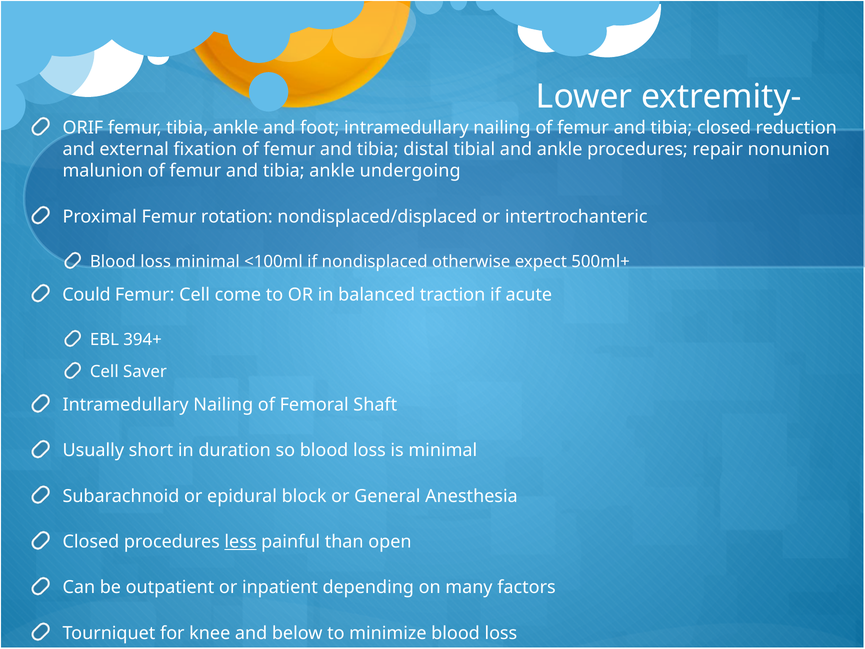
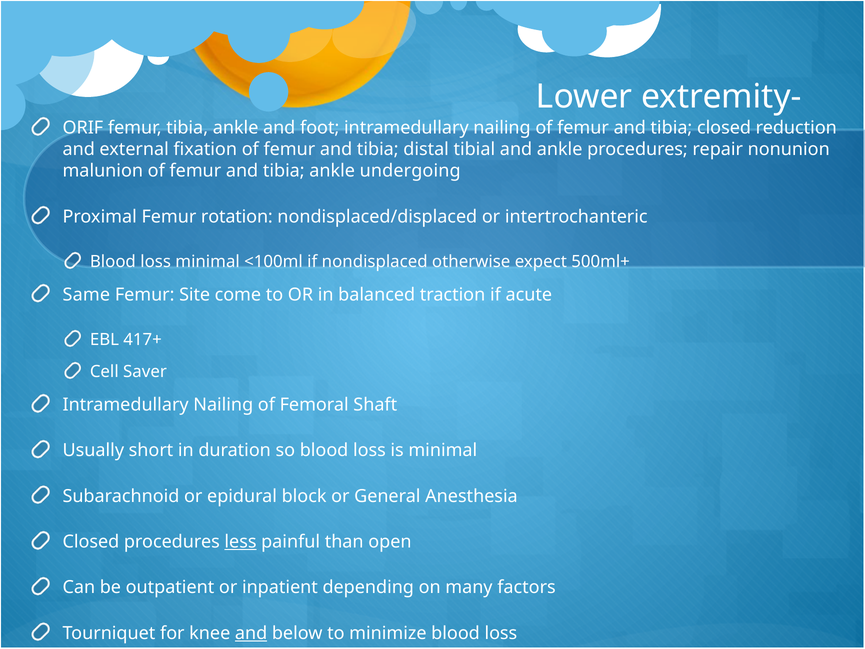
Could: Could -> Same (86, 294)
Femur Cell: Cell -> Site (195, 294)
394+: 394+ -> 417+ (143, 339)
and underline: none -> present (251, 633)
